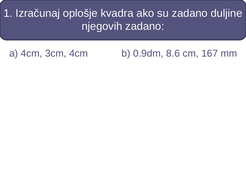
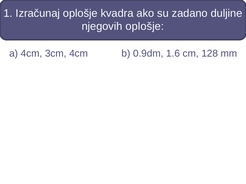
njegovih zadano: zadano -> oplošje (145, 26)
8.6: 8.6 -> 1.6 (173, 54)
167: 167 -> 128 (210, 54)
